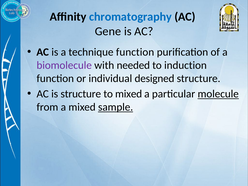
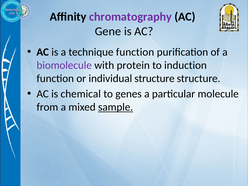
chromatography colour: blue -> purple (130, 17)
needed: needed -> protein (133, 65)
individual designed: designed -> structure (155, 78)
is structure: structure -> chemical (81, 94)
to mixed: mixed -> genes (129, 94)
molecule underline: present -> none (218, 94)
